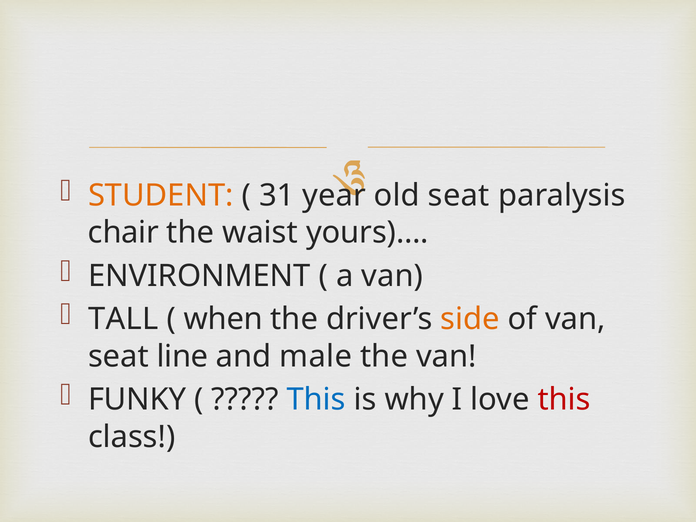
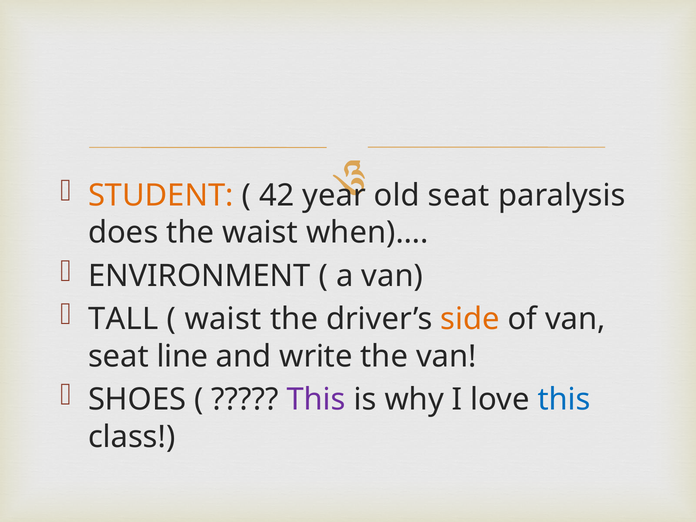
31: 31 -> 42 (277, 195)
chair: chair -> does (123, 233)
yours)…: yours)… -> when)… (367, 233)
when: when -> waist (223, 319)
male: male -> write (316, 356)
FUNKY: FUNKY -> SHOES (137, 400)
This colour: blue -> purple (316, 400)
this colour: red -> blue (564, 400)
